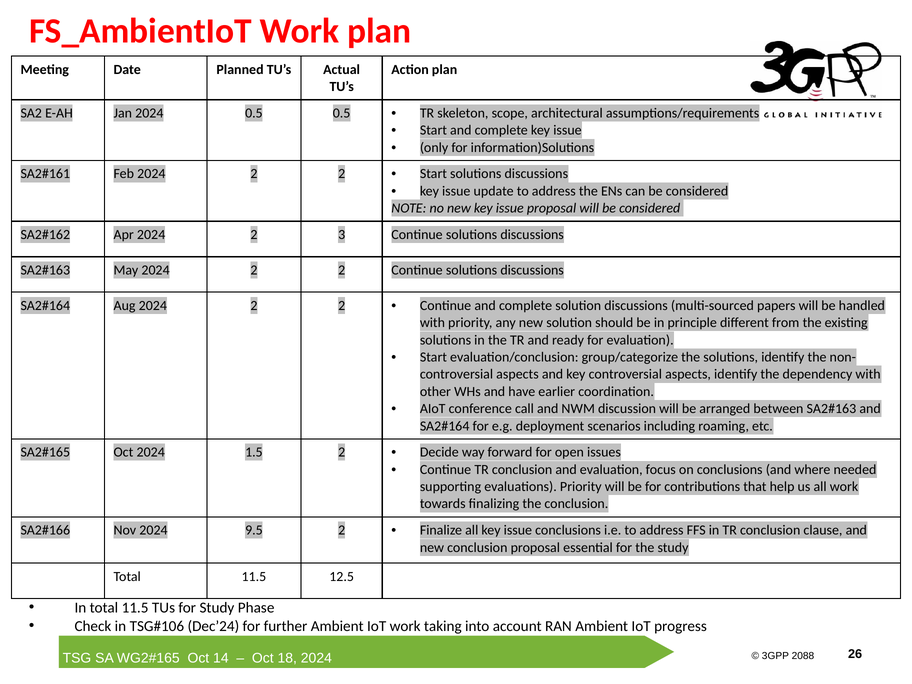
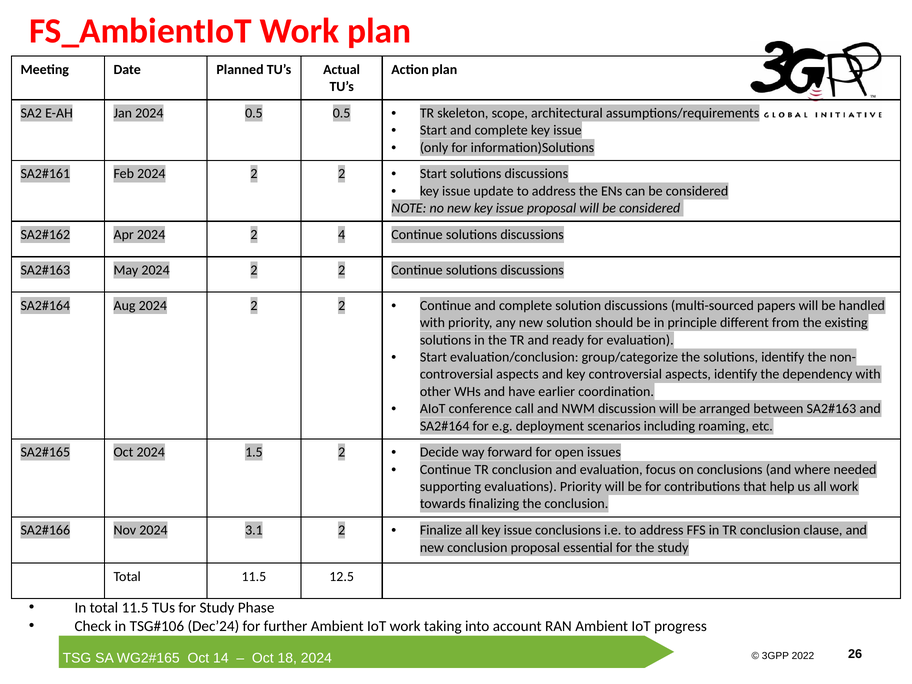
3: 3 -> 4 (342, 235)
9.5: 9.5 -> 3.1 (254, 530)
2088: 2088 -> 2022 (803, 656)
